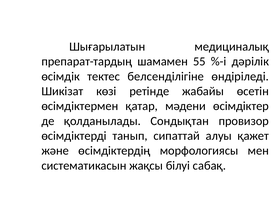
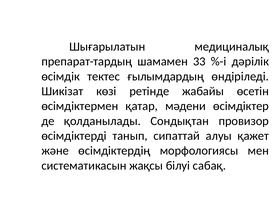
55: 55 -> 33 (199, 61)
белсенділігіне: белсенділігіне -> ғылымдардың (166, 76)
